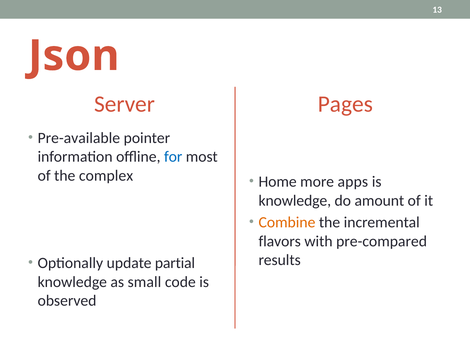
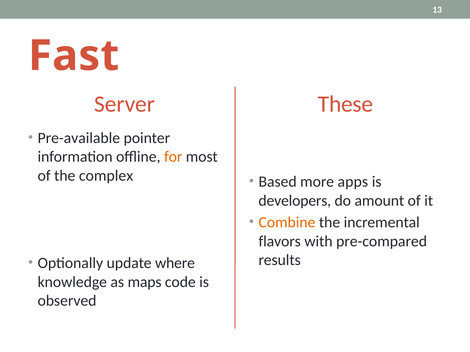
Json: Json -> Fast (74, 56)
Pages: Pages -> These (346, 104)
for colour: blue -> orange (173, 157)
Home: Home -> Based (278, 182)
knowledge: knowledge -> developers (295, 201)
partial: partial -> where (175, 263)
small: small -> maps (145, 282)
